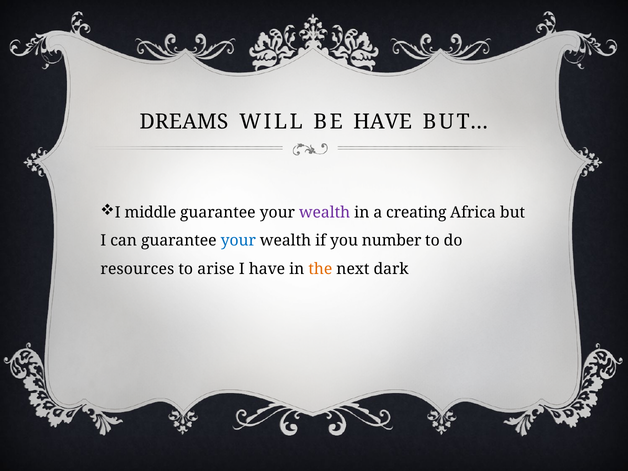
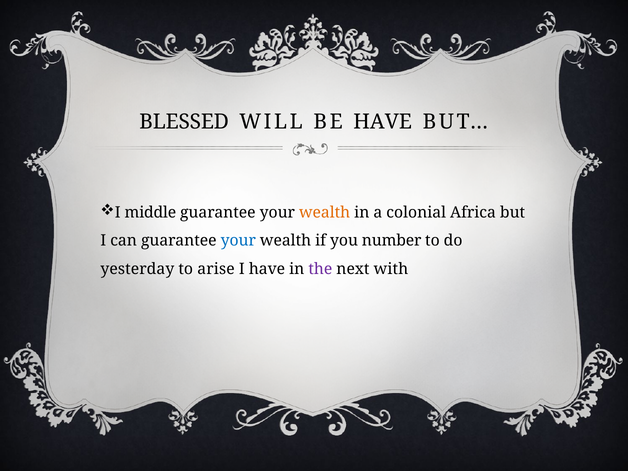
DREAMS: DREAMS -> BLESSED (184, 122)
wealth colour: purple -> orange (325, 213)
creating: creating -> colonial (416, 213)
resources: resources -> yesterday (137, 269)
the colour: orange -> purple (320, 269)
dark: dark -> with (391, 269)
